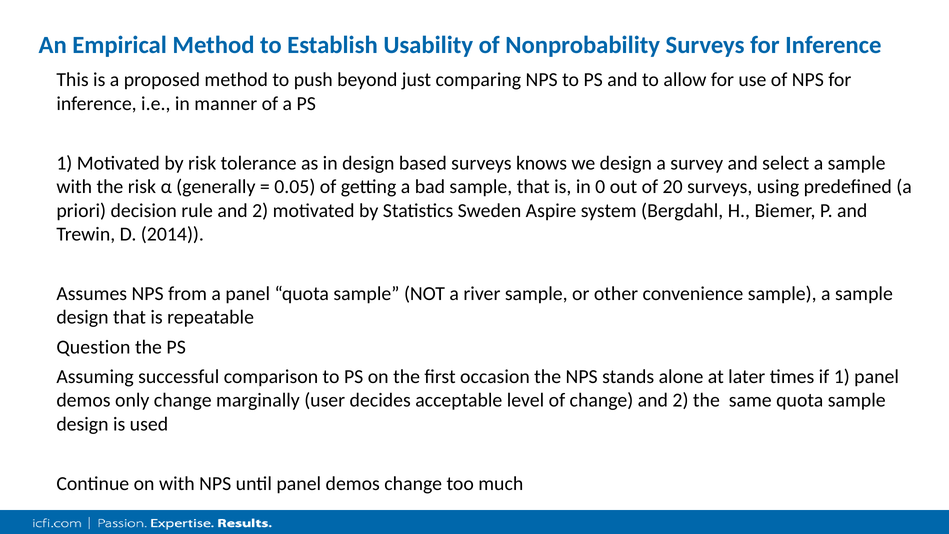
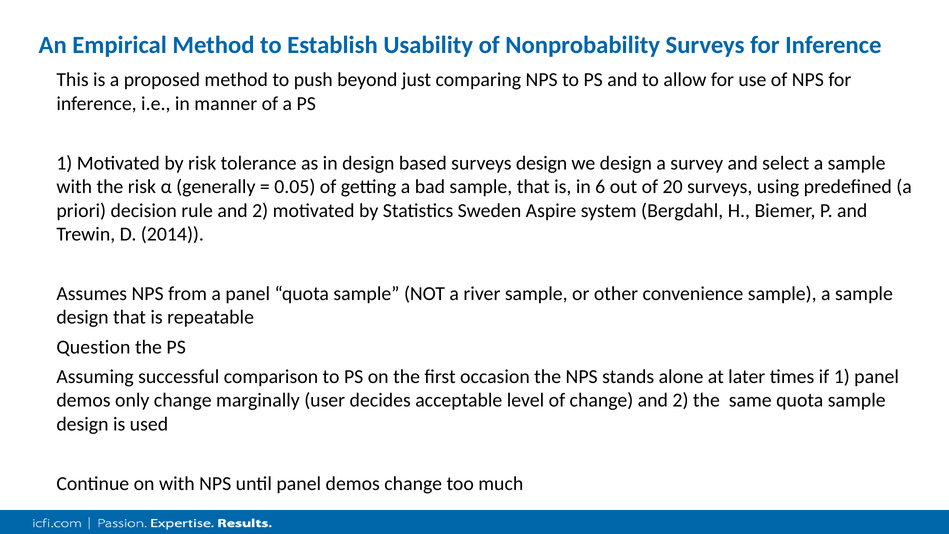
surveys knows: knows -> design (542, 163)
0: 0 -> 6 (600, 187)
